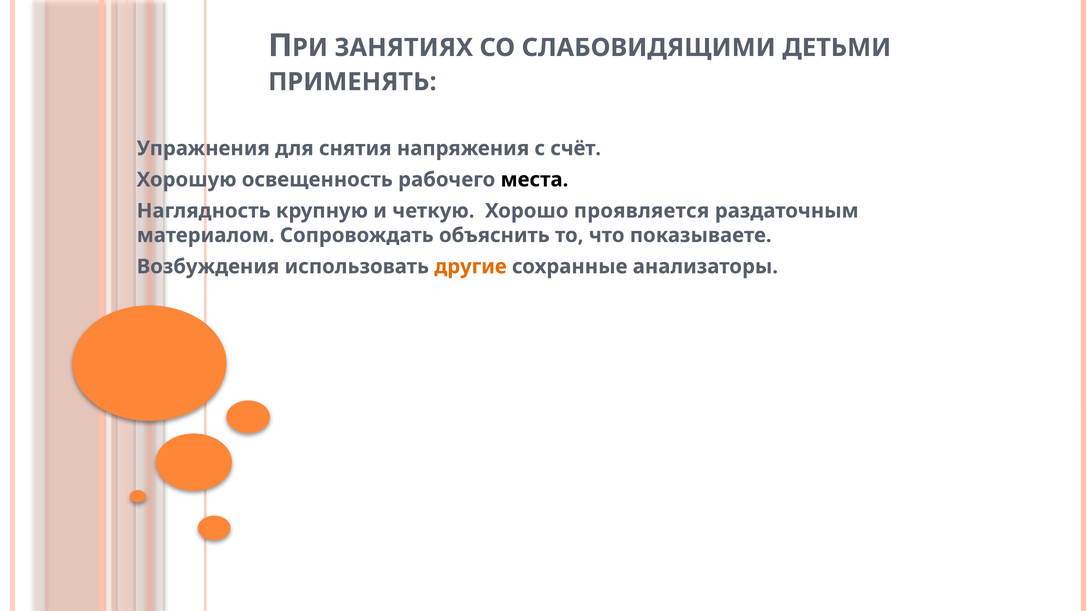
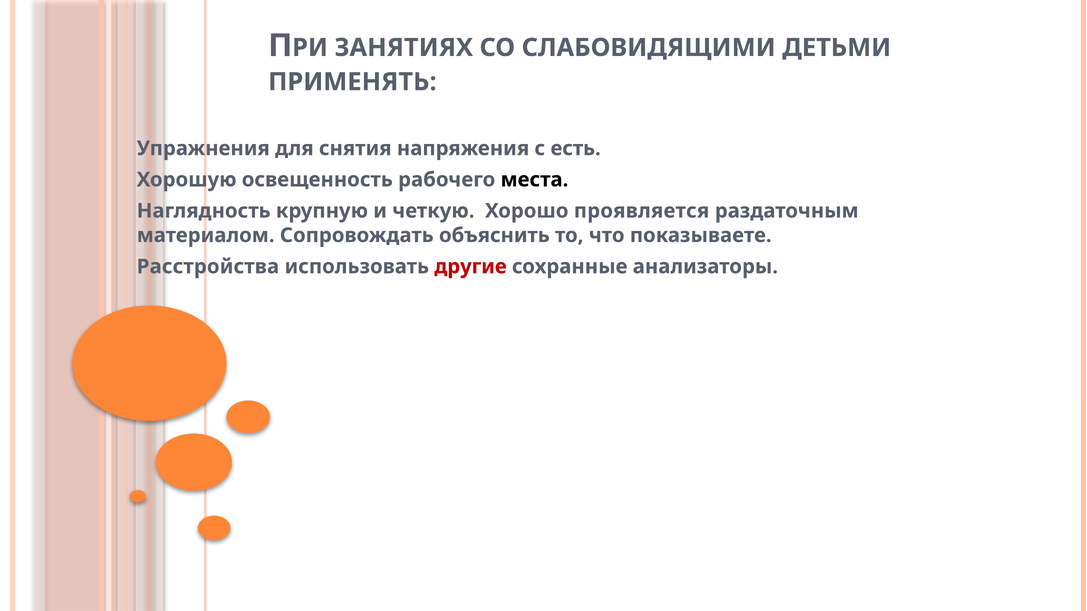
счёт: счёт -> есть (576, 149)
Возбуждения: Возбуждения -> Расстройства (208, 267)
другие colour: orange -> red (471, 267)
